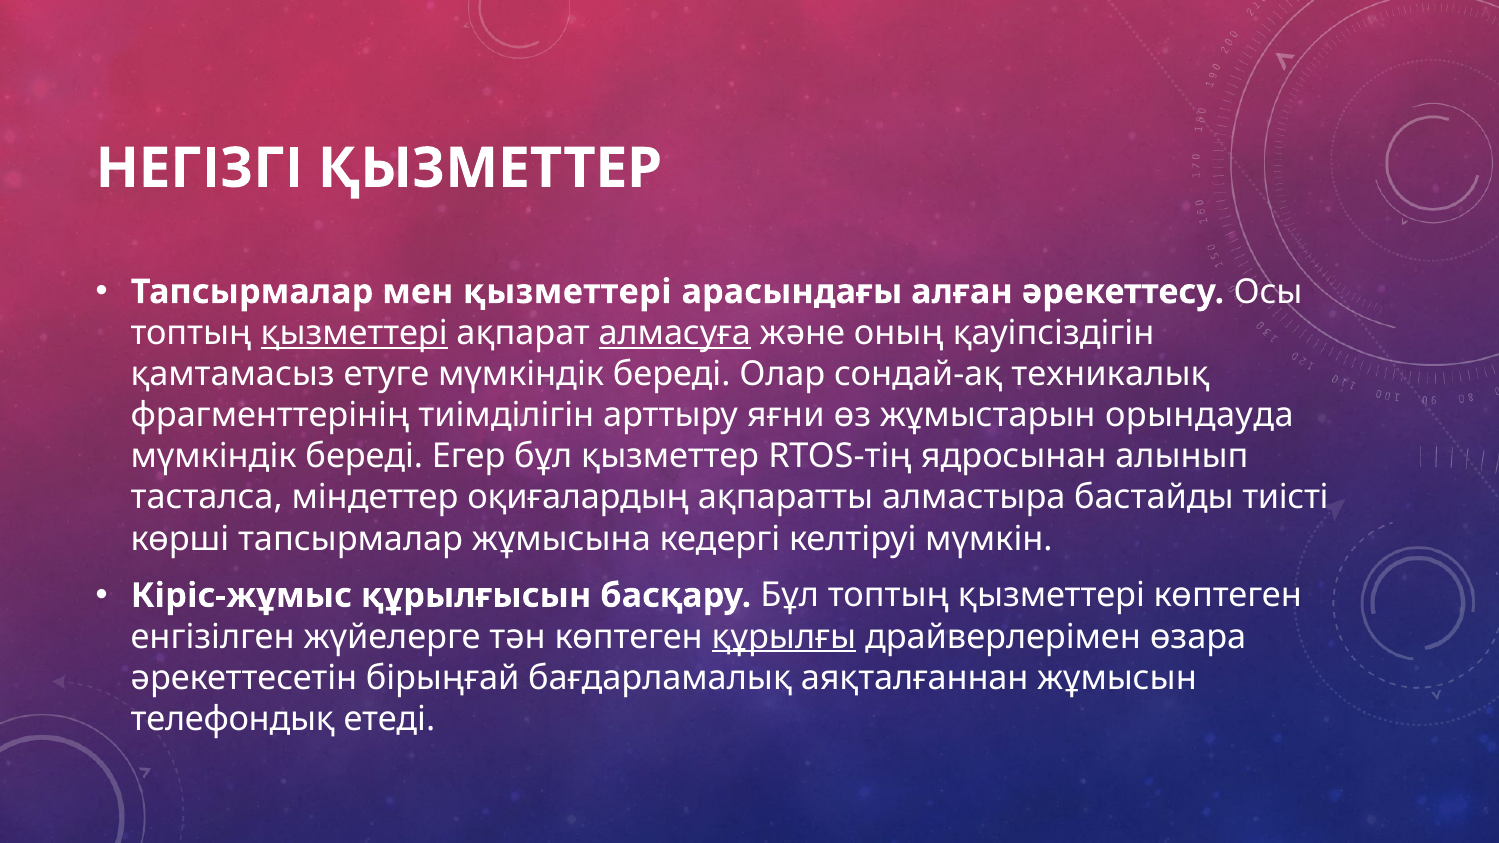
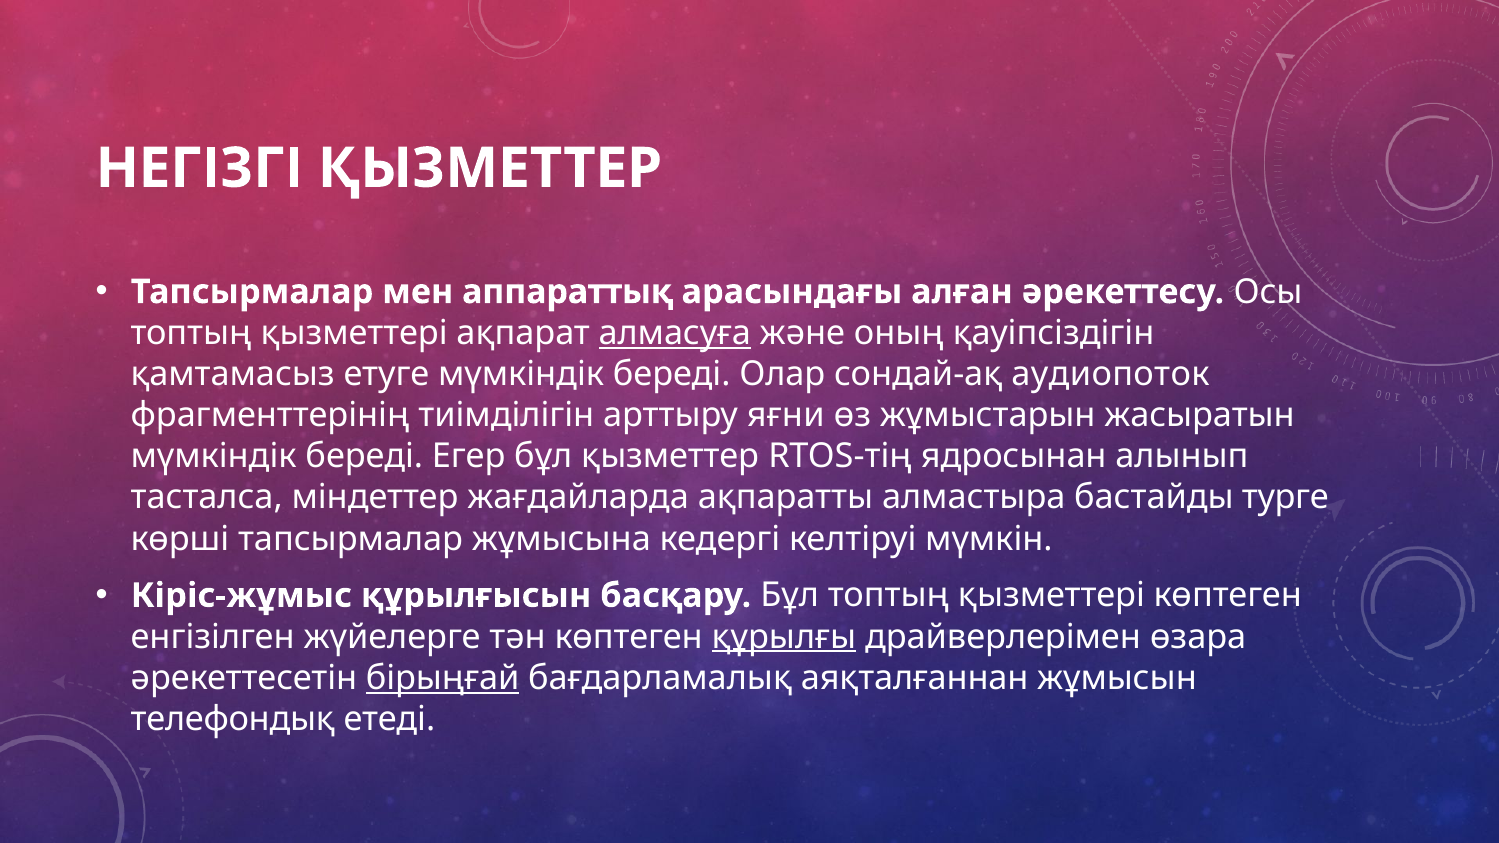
мен қызметтері: қызметтері -> аппараттық (568, 292)
қызметтері underline: present -> none (354, 333)
техникалық: техникалық -> аудиопоток (1110, 374)
орындауда: орындауда -> жасыратын (1200, 415)
оқиғалардың: оқиғалардың -> жағдайларда (578, 498)
тиісті: тиісті -> турге (1285, 498)
бірыңғай underline: none -> present (443, 678)
